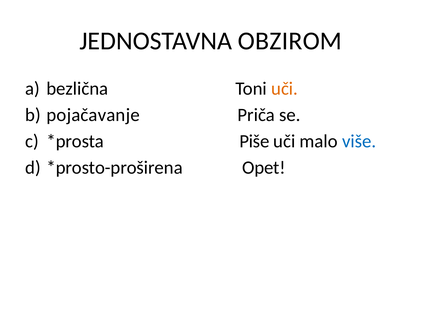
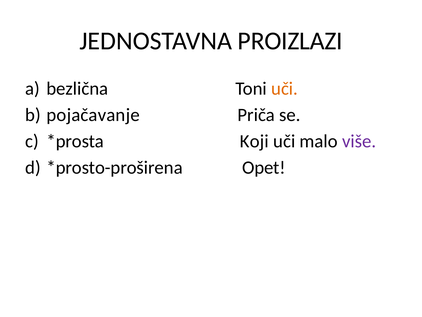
OBZIROM: OBZIROM -> PROIZLAZI (290, 41)
Piše: Piše -> Koji (254, 141)
više colour: blue -> purple (359, 141)
